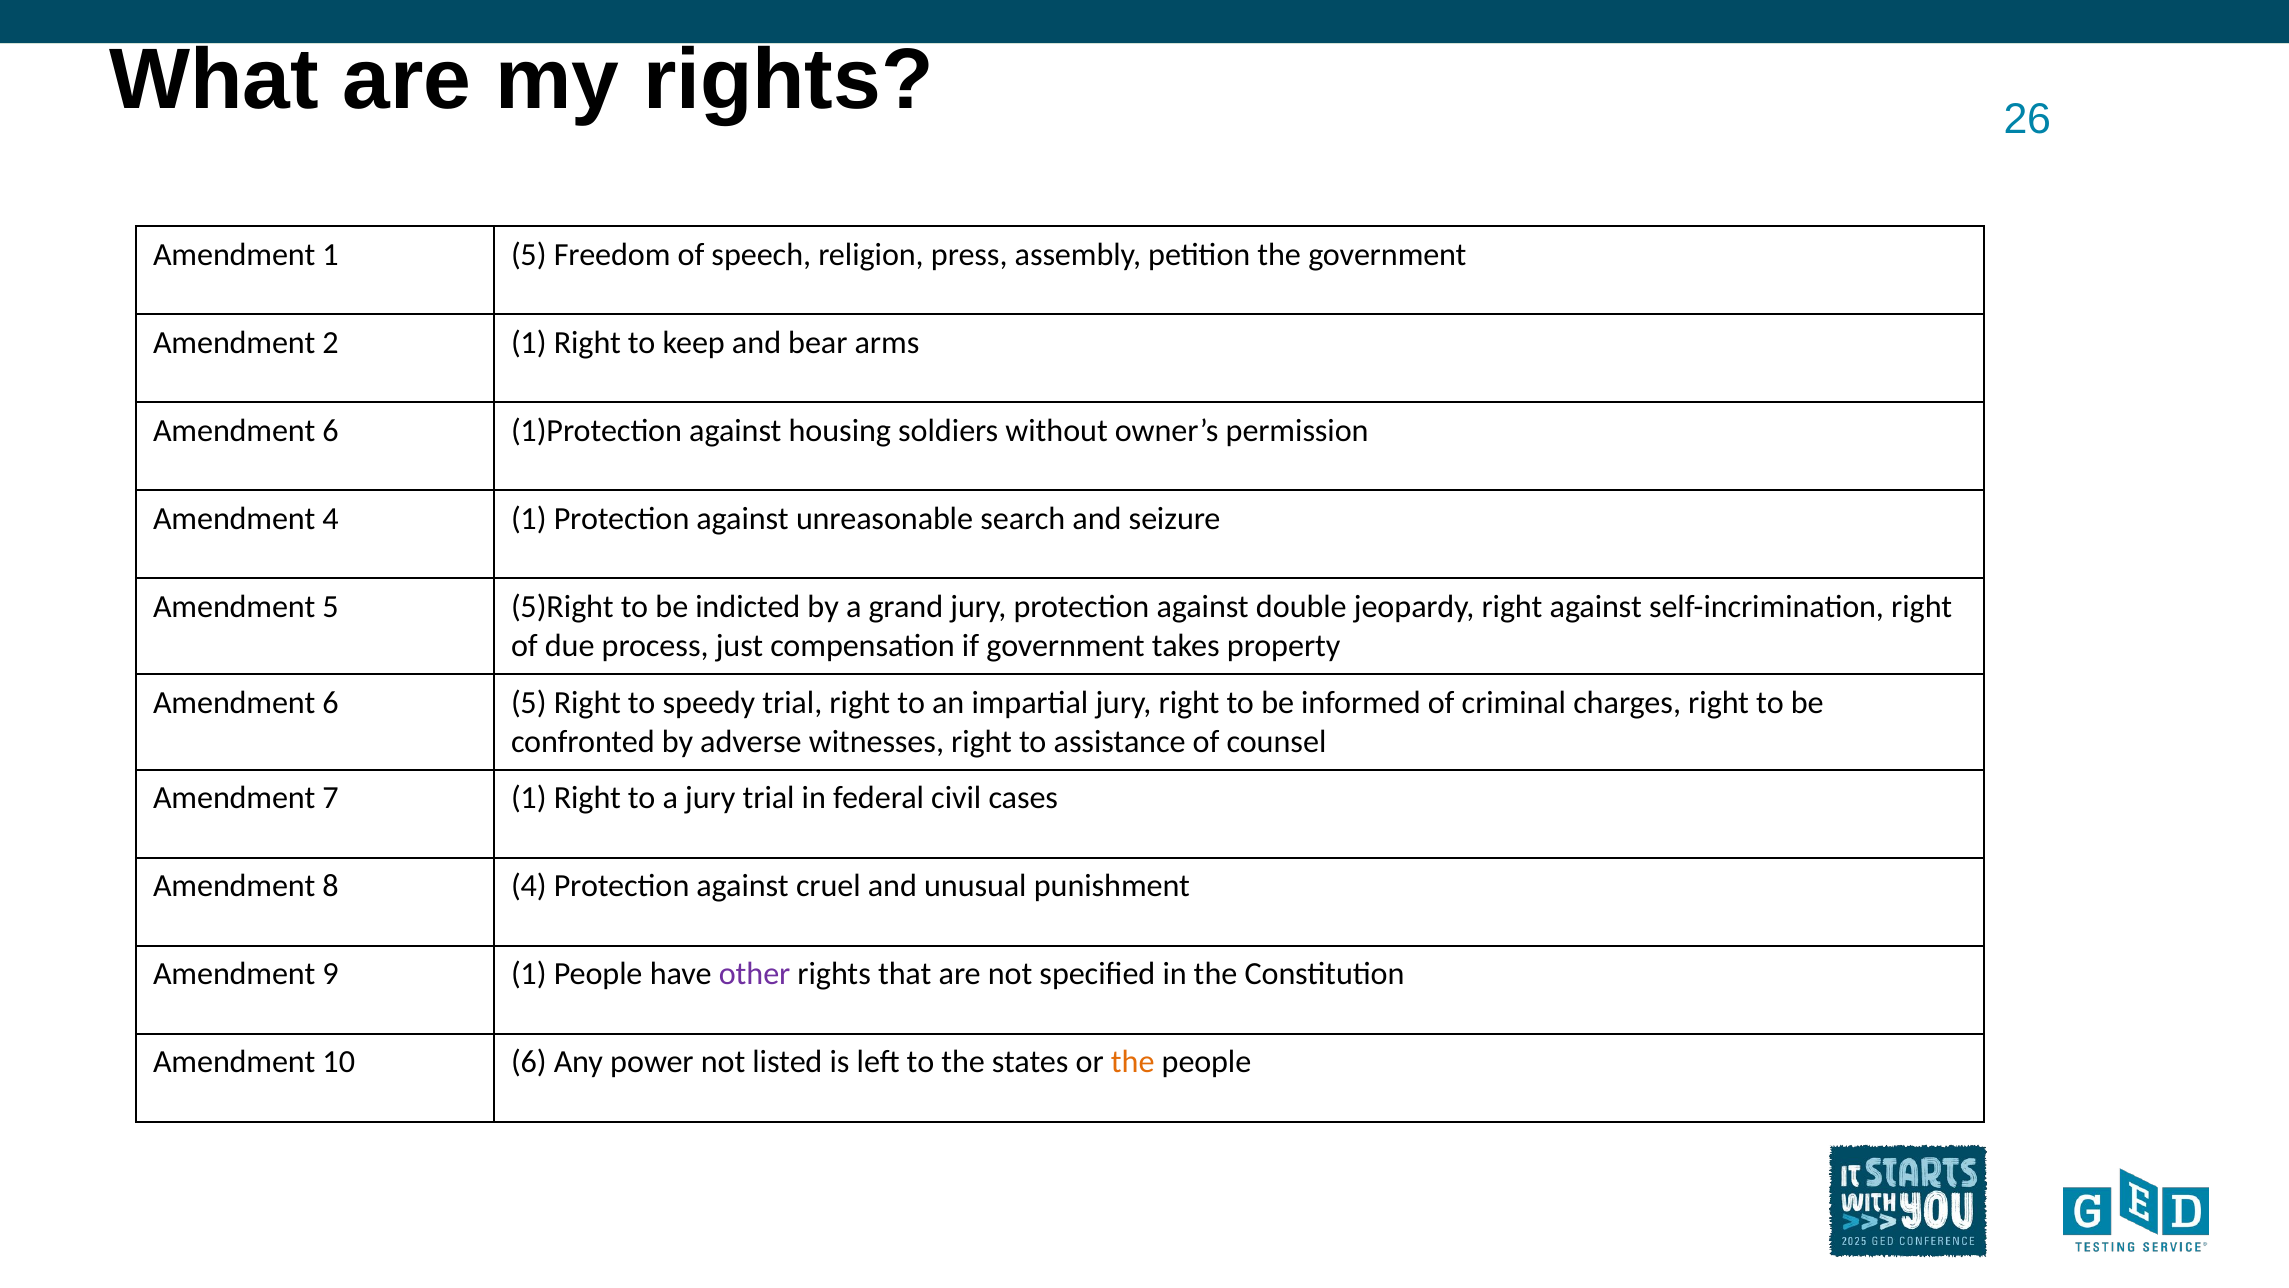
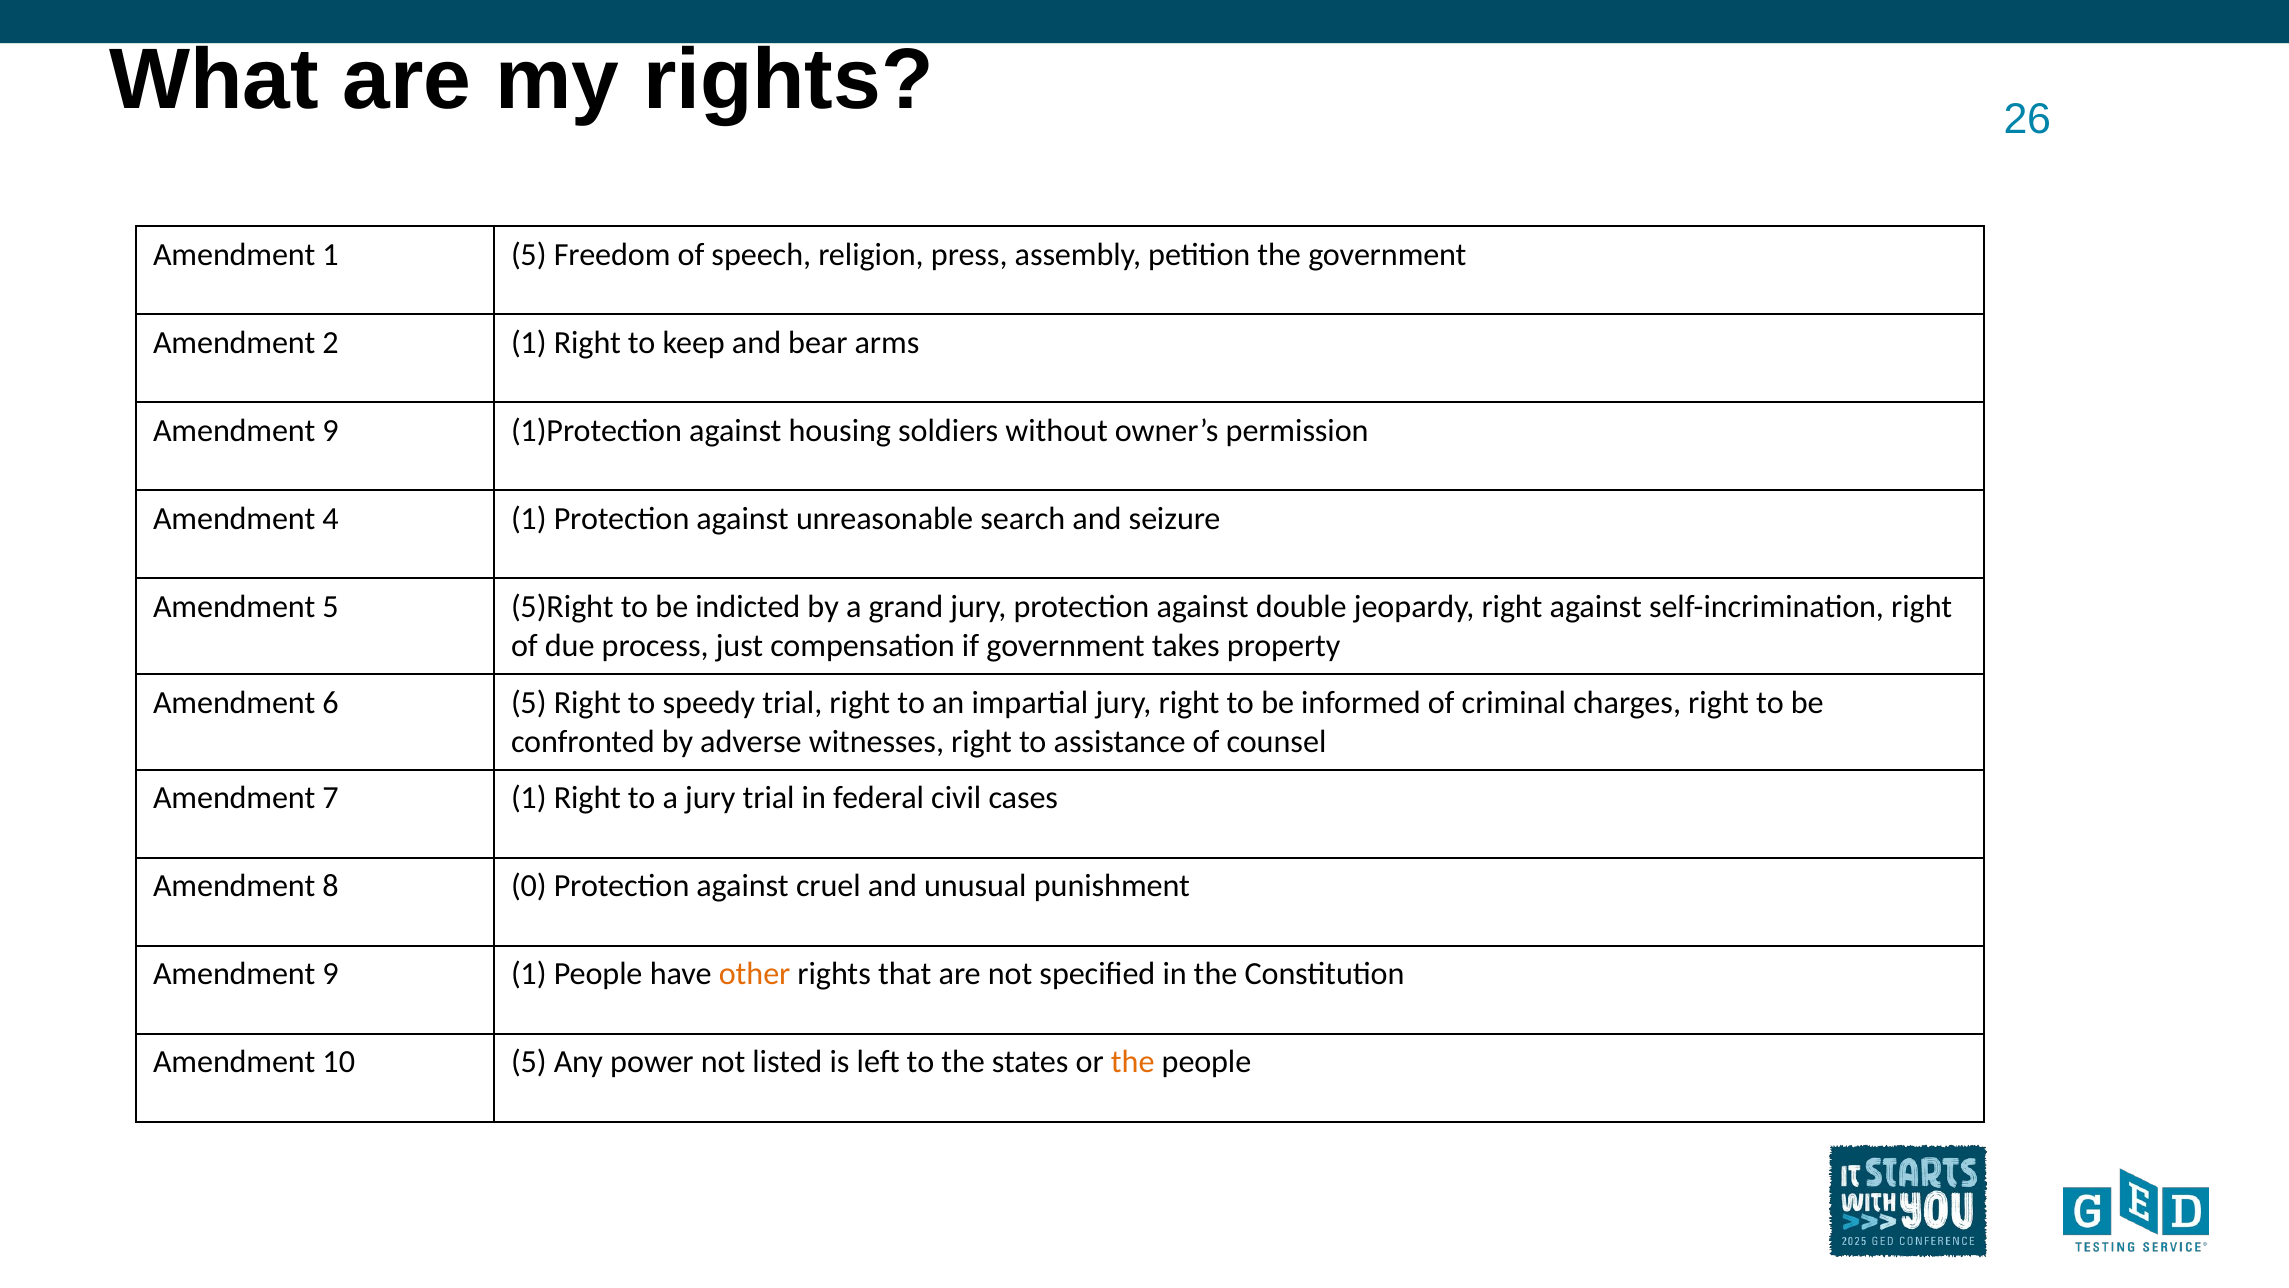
6: 6 -> 9 (331, 431)
8 4: 4 -> 0 (529, 886)
other colour: purple -> orange (755, 974)
10 6: 6 -> 5 (529, 1062)
